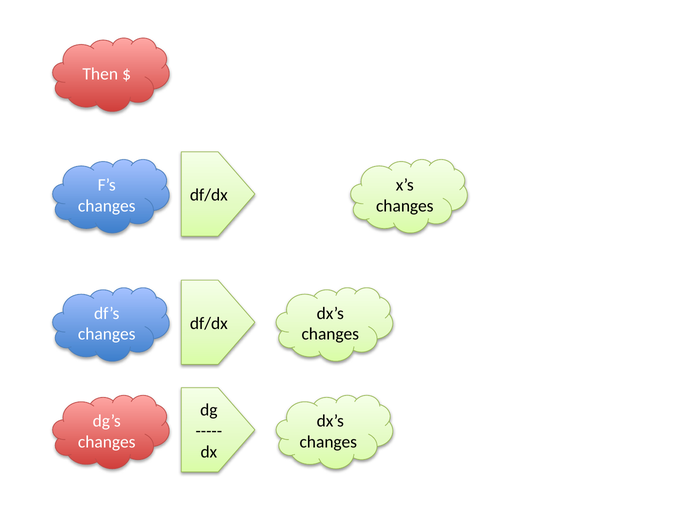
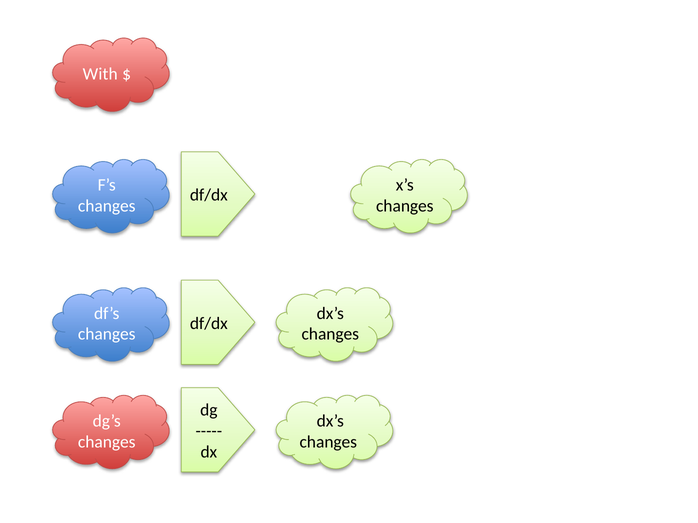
Then: Then -> With (100, 74)
